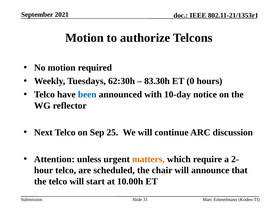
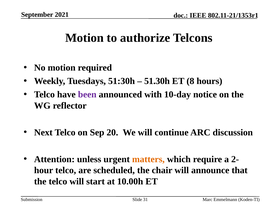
62:30h: 62:30h -> 51:30h (122, 81)
83.30h: 83.30h -> 51.30h (157, 81)
0: 0 -> 8 (190, 81)
been colour: blue -> purple (87, 95)
25: 25 -> 20 (112, 133)
